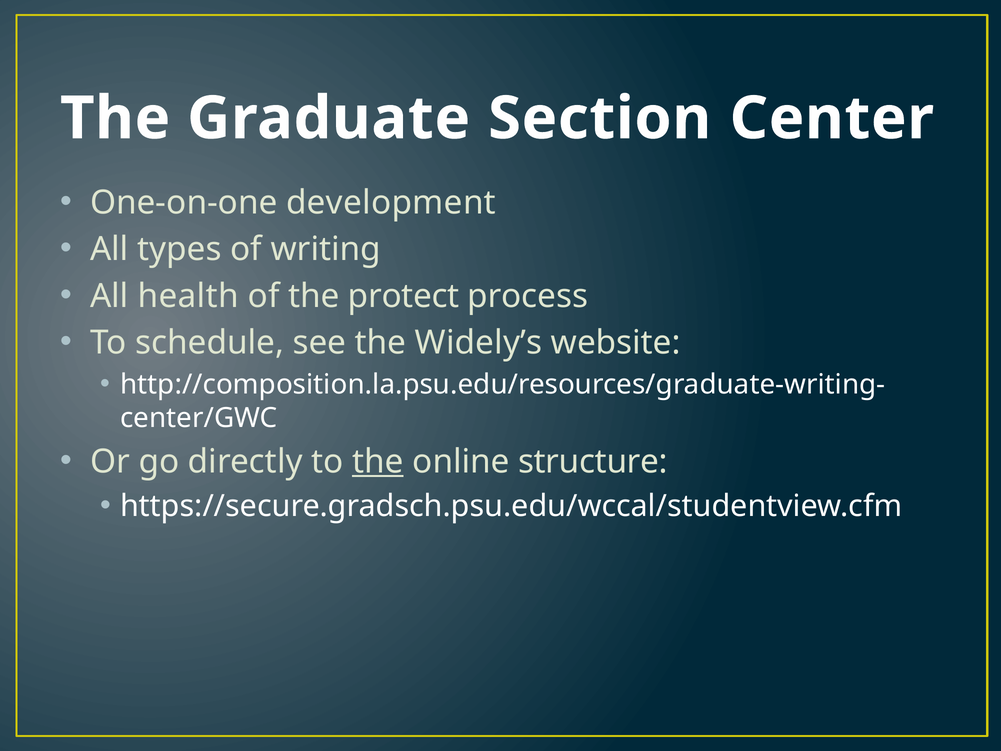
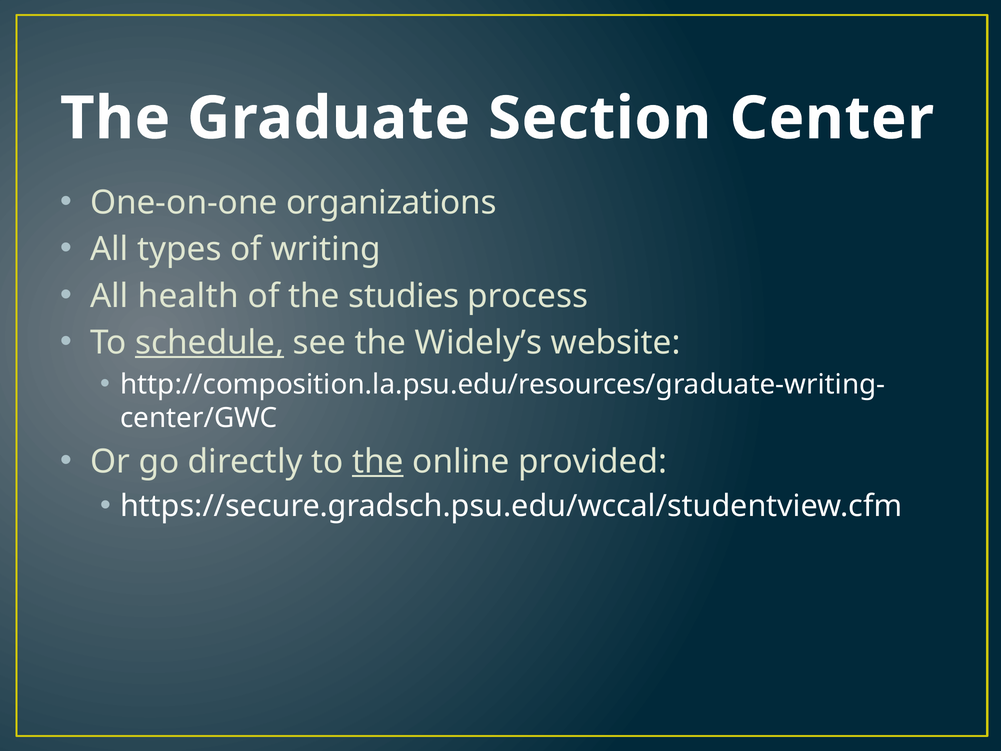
development: development -> organizations (391, 203)
protect: protect -> studies (404, 296)
schedule underline: none -> present (210, 343)
structure: structure -> provided (593, 462)
